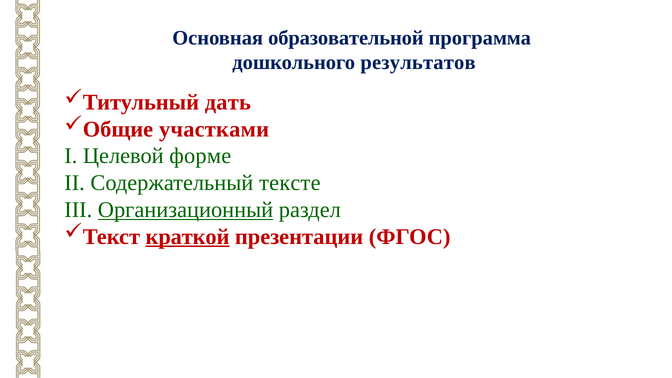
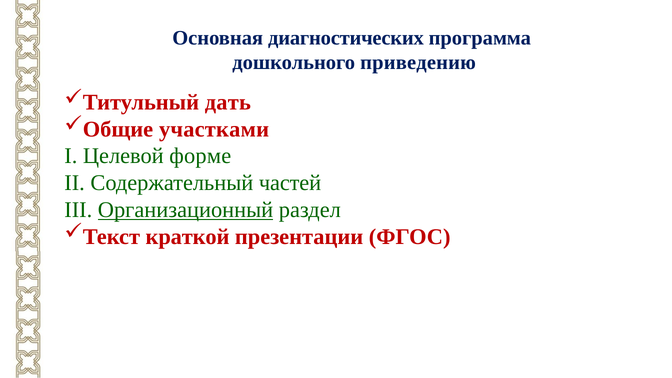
образовательной: образовательной -> диагностических (346, 38)
результатов: результатов -> приведению (418, 63)
тексте: тексте -> частей (290, 183)
краткой underline: present -> none (188, 237)
